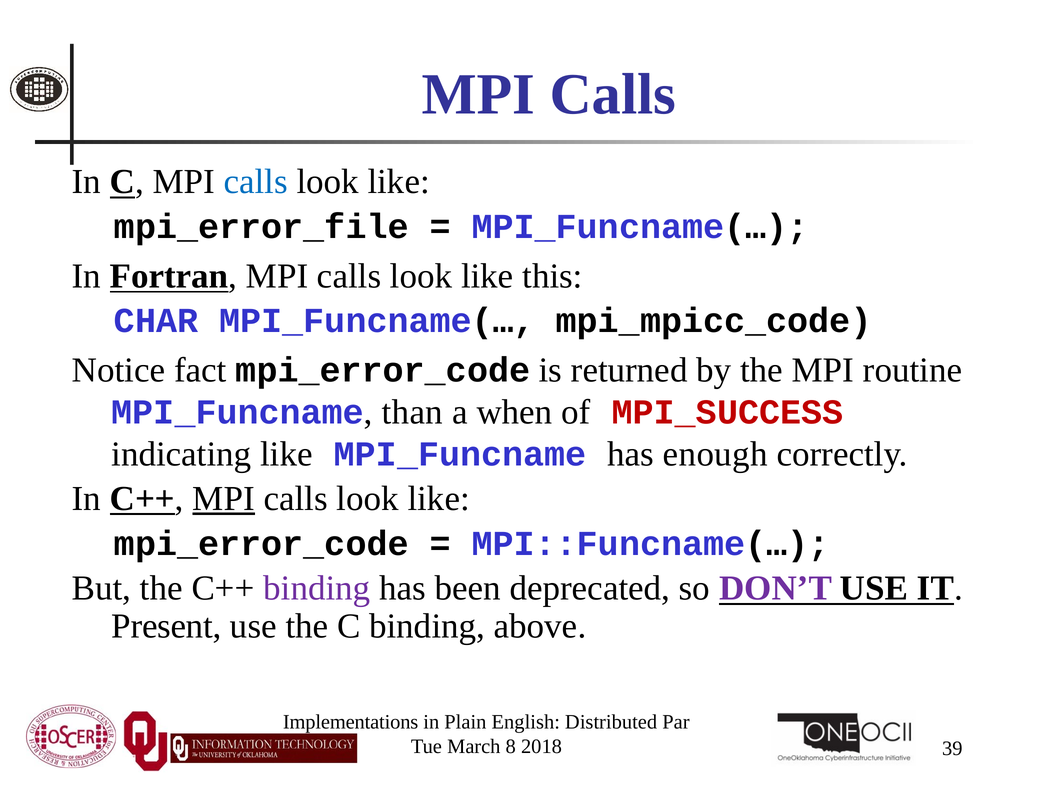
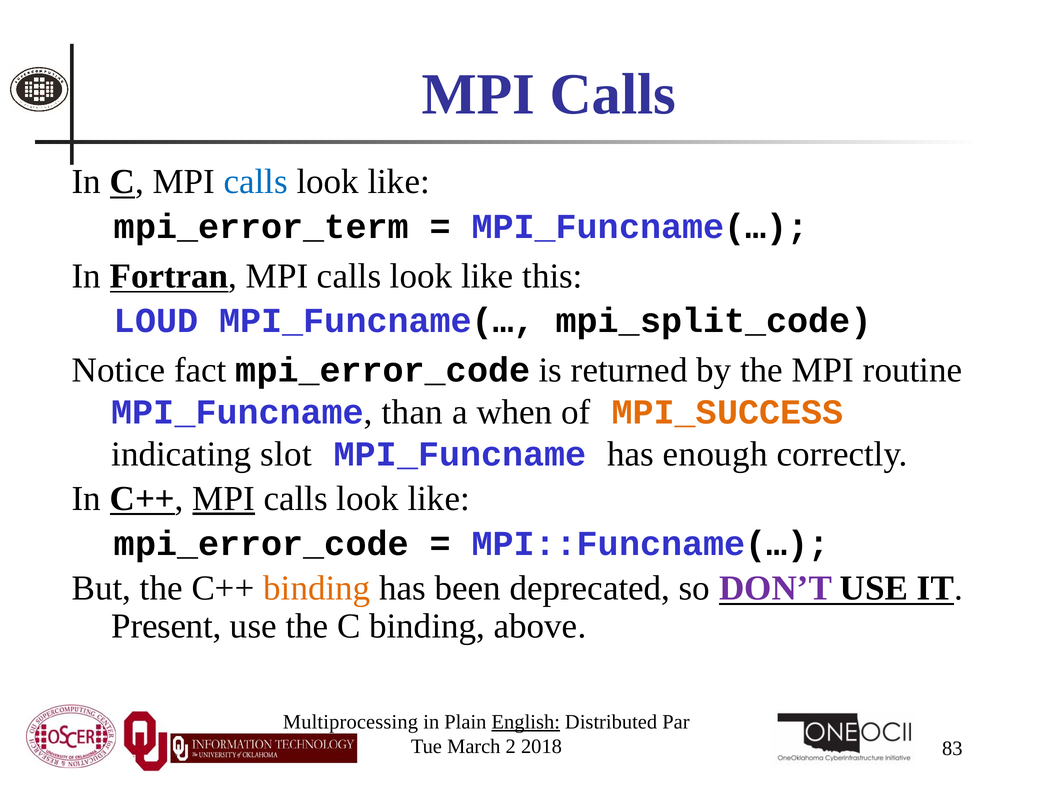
mpi_error_file: mpi_error_file -> mpi_error_term (261, 227)
CHAR: CHAR -> LOUD (156, 321)
mpi_mpicc_code: mpi_mpicc_code -> mpi_split_code (714, 321)
MPI_SUCCESS colour: red -> orange (728, 412)
indicating like: like -> slot (286, 454)
binding colour: purple -> orange (317, 588)
Implementations: Implementations -> Multiprocessing (350, 722)
English underline: none -> present (526, 722)
8: 8 -> 2 (511, 747)
39: 39 -> 83 (952, 749)
